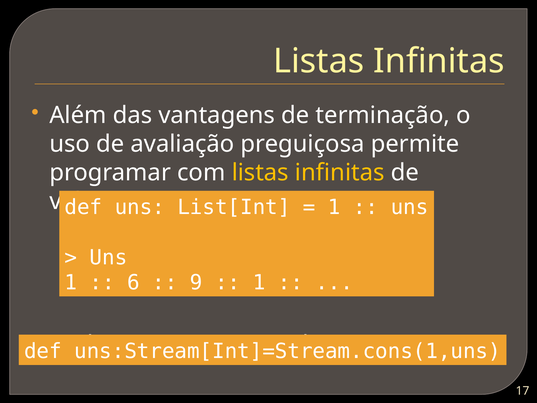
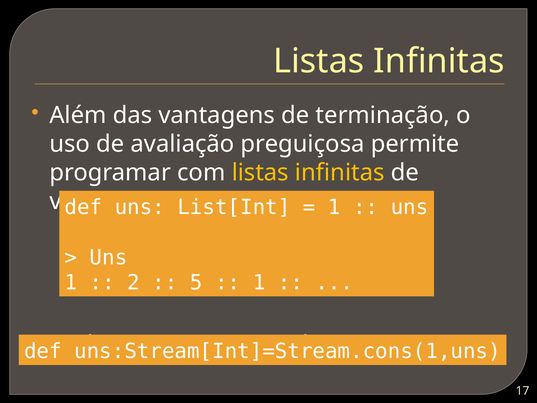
6: 6 -> 2 (134, 282)
9: 9 -> 5 (196, 282)
